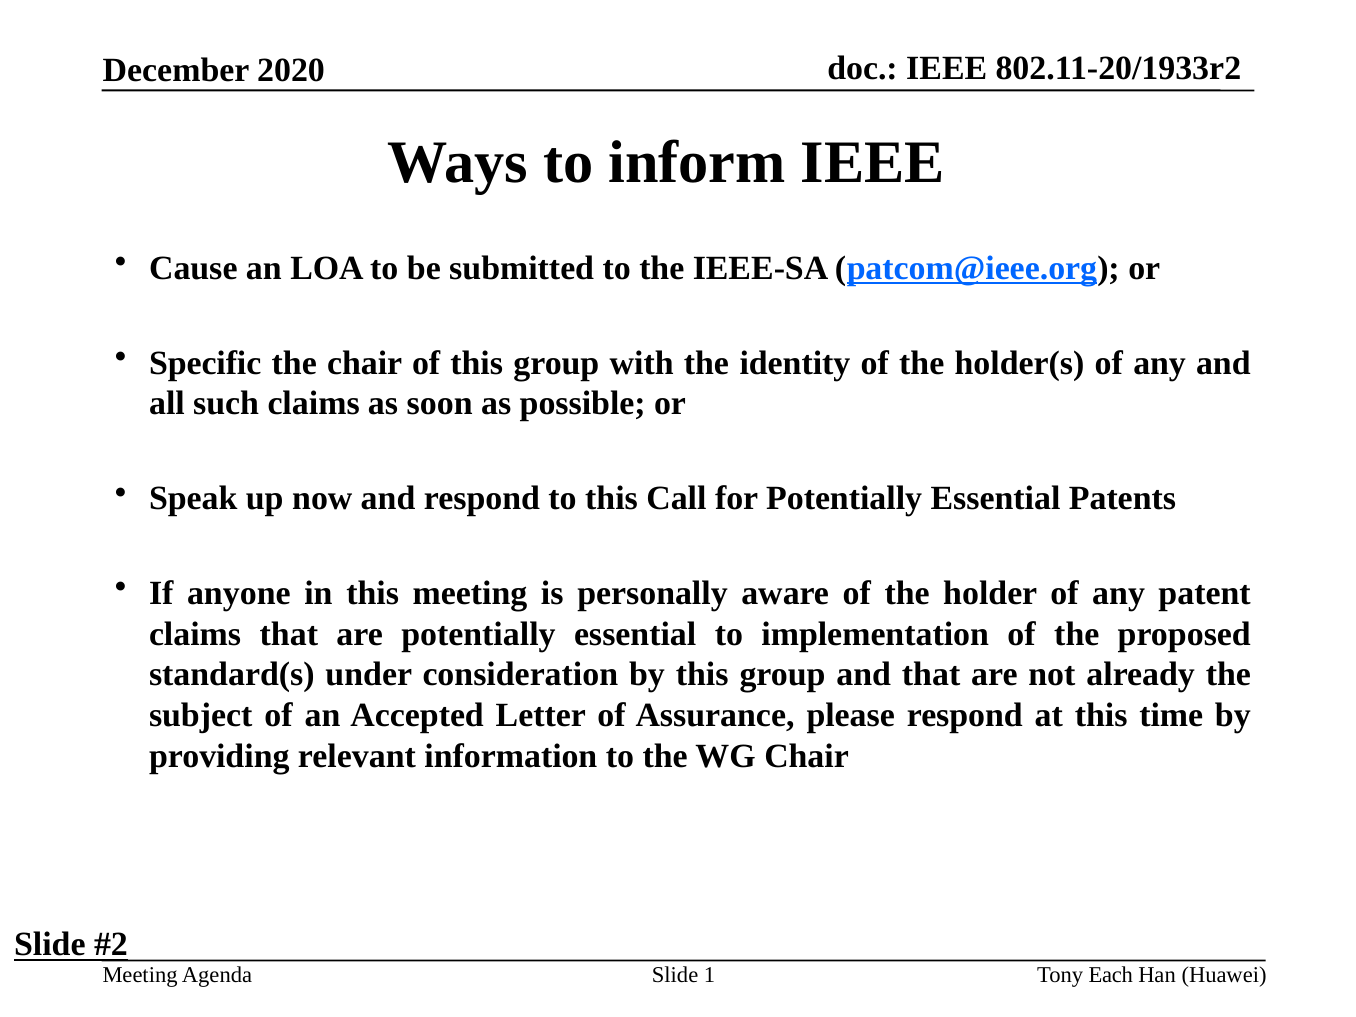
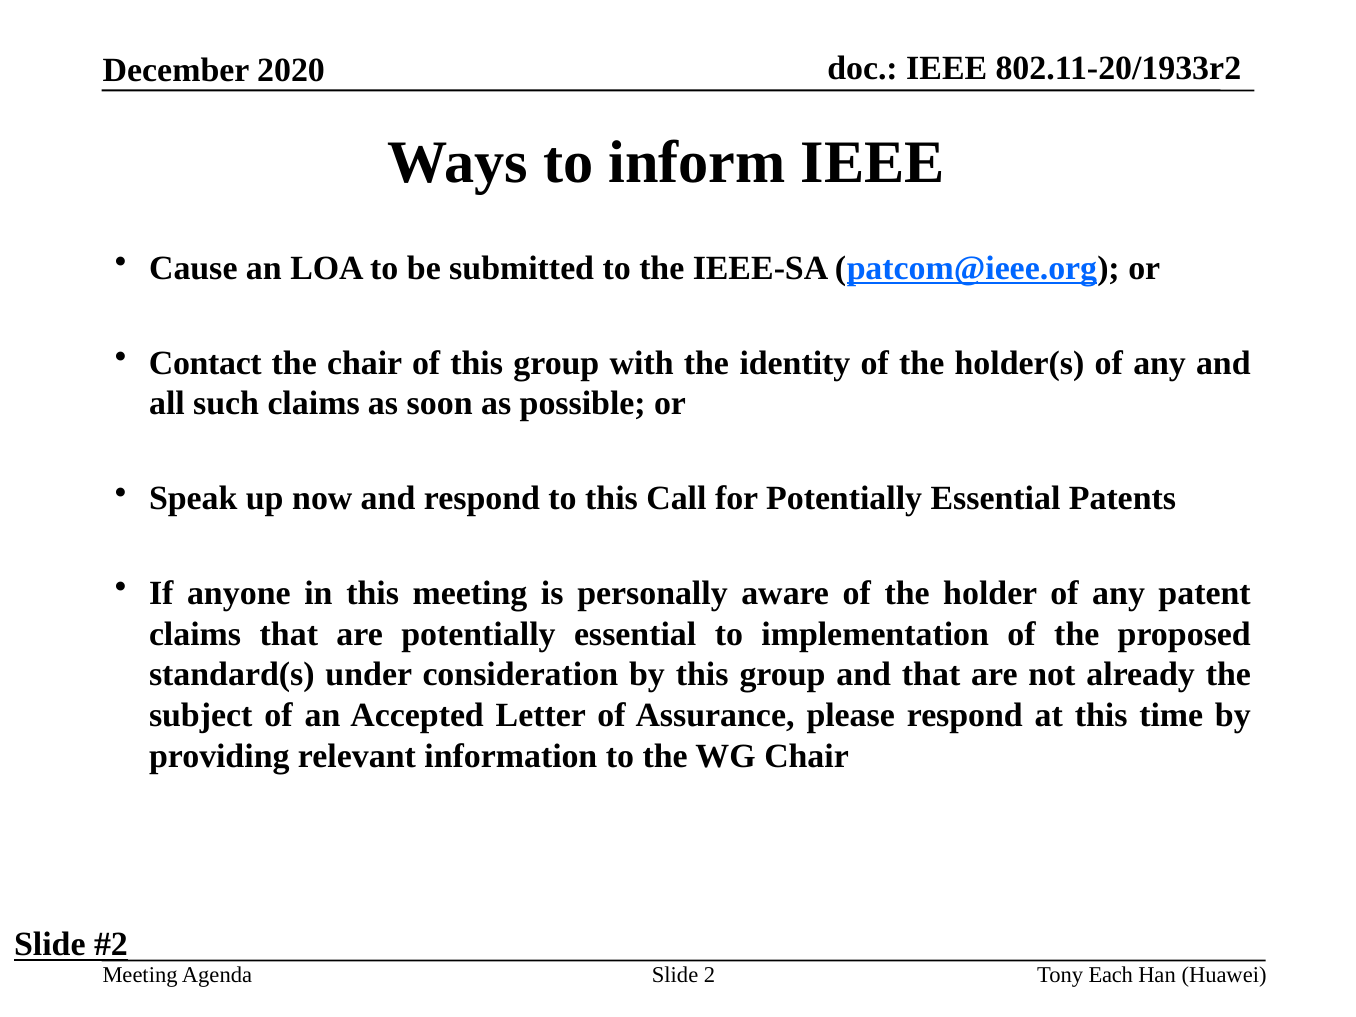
Specific: Specific -> Contact (205, 363)
1: 1 -> 2 (710, 975)
